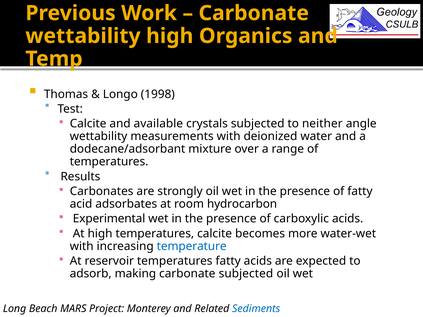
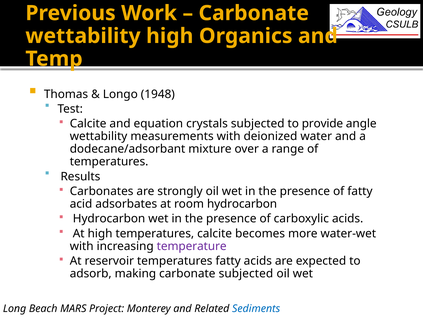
1998: 1998 -> 1948 (158, 94)
available: available -> equation (158, 124)
neither: neither -> provide (322, 124)
Experimental: Experimental -> Hydrocarbon (109, 219)
temperature colour: blue -> purple (192, 246)
